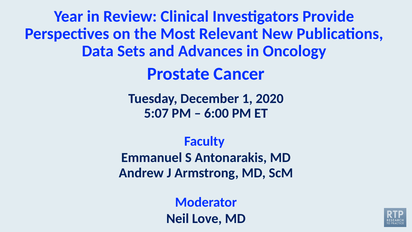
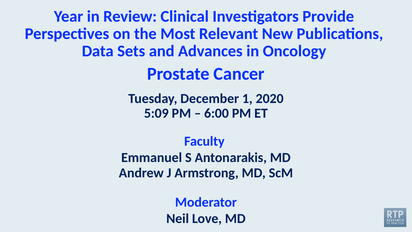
5:07: 5:07 -> 5:09 (156, 113)
